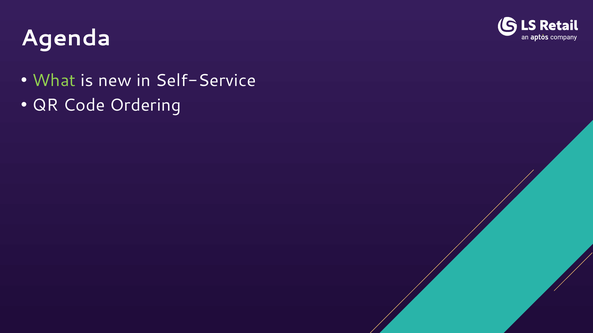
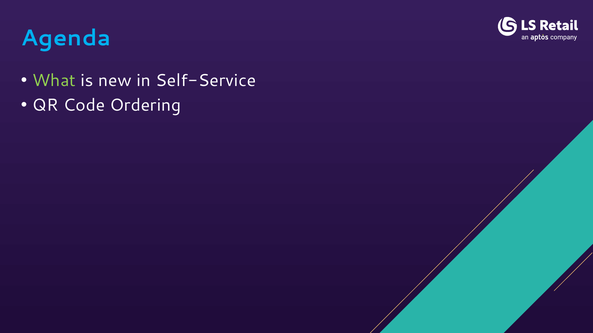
Agenda colour: white -> light blue (66, 38)
